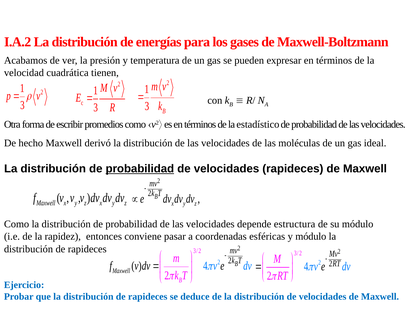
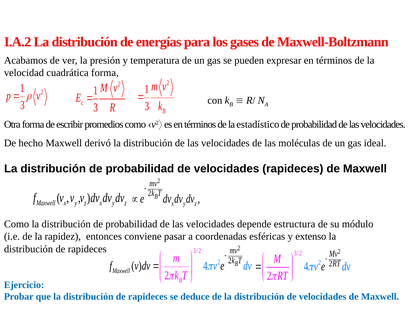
cuadrática tienen: tienen -> forma (105, 73)
probabilidad underline: present -> none (140, 168)
y módulo: módulo -> extenso (311, 236)
